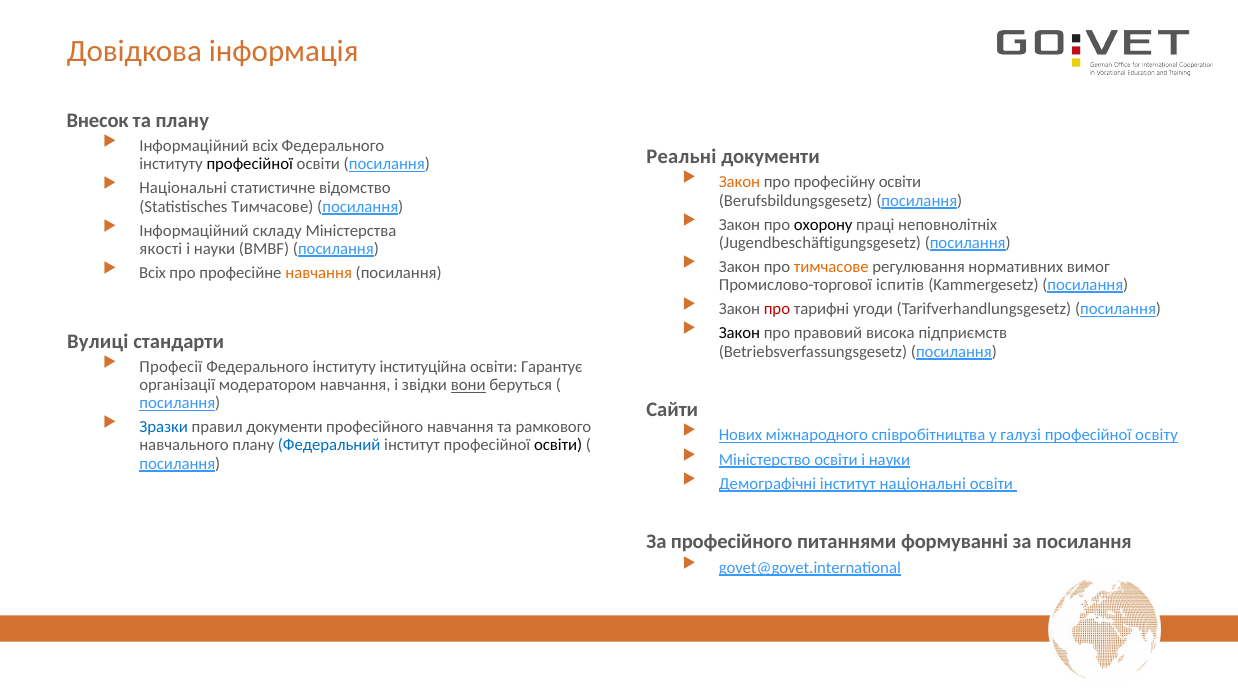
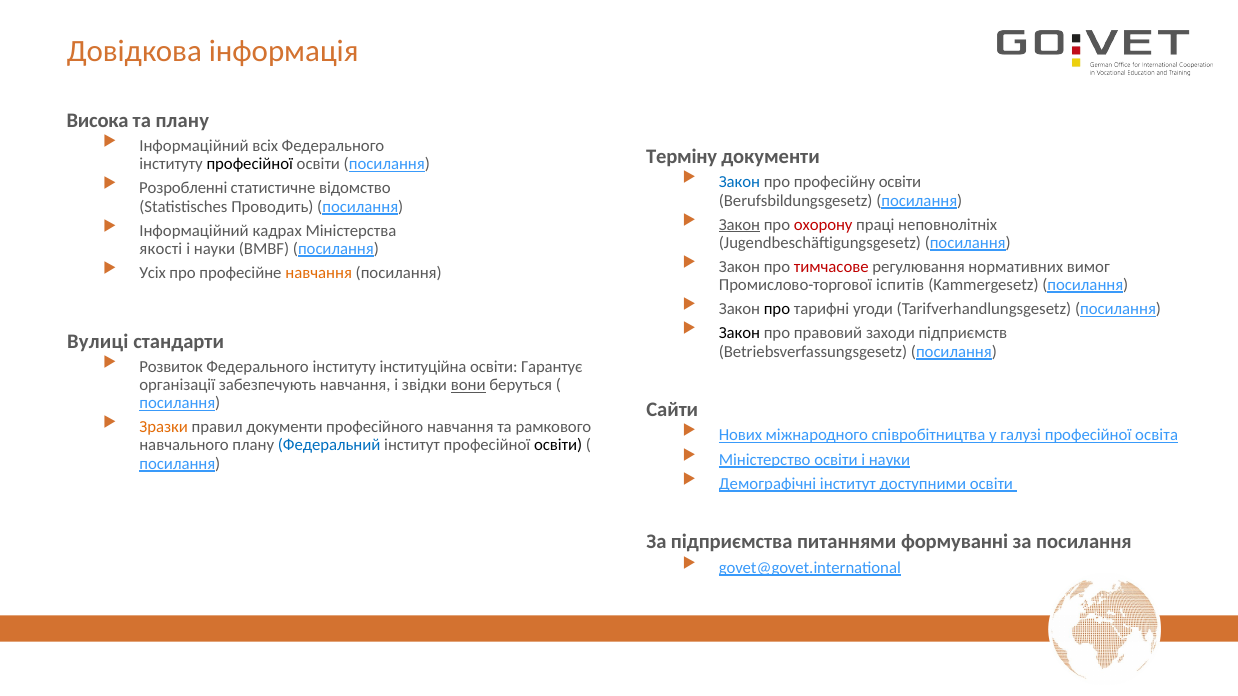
Внесок: Внесок -> Висока (98, 121)
Реальні: Реальні -> Терміну (682, 157)
Закон colour: orange -> blue (740, 183)
Національні: Національні -> Розробленні (183, 188)
Statistisches Тимчасове: Тимчасове -> Проводить (272, 207)
Закон underline: none -> present (740, 225)
охорону colour: black -> red (823, 225)
складу: складу -> кадрах (277, 231)
тимчасове colour: orange -> red (831, 267)
Всіх: Всіх -> Усіх (153, 273)
про colour: red -> black (777, 309)
висока: висока -> заходи (890, 334)
Професії: Професії -> Розвиток (171, 367)
модератором: модератором -> забезпечують (268, 385)
Зразки colour: blue -> orange (164, 428)
освіту: освіту -> освіта (1157, 436)
інститут національні: національні -> доступними (923, 484)
За професійного: професійного -> підприємства (732, 542)
